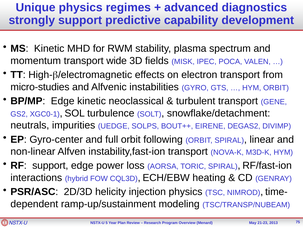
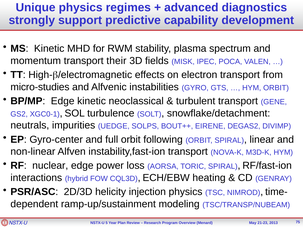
wide: wide -> their (116, 61)
RF support: support -> nuclear (50, 166)
